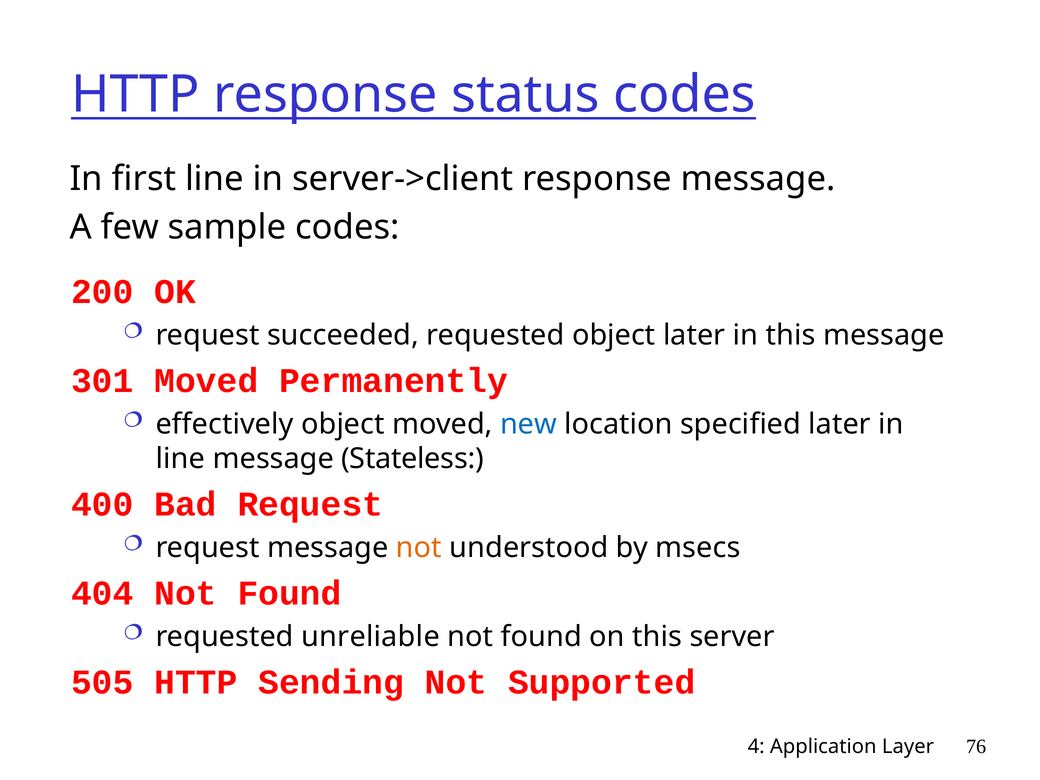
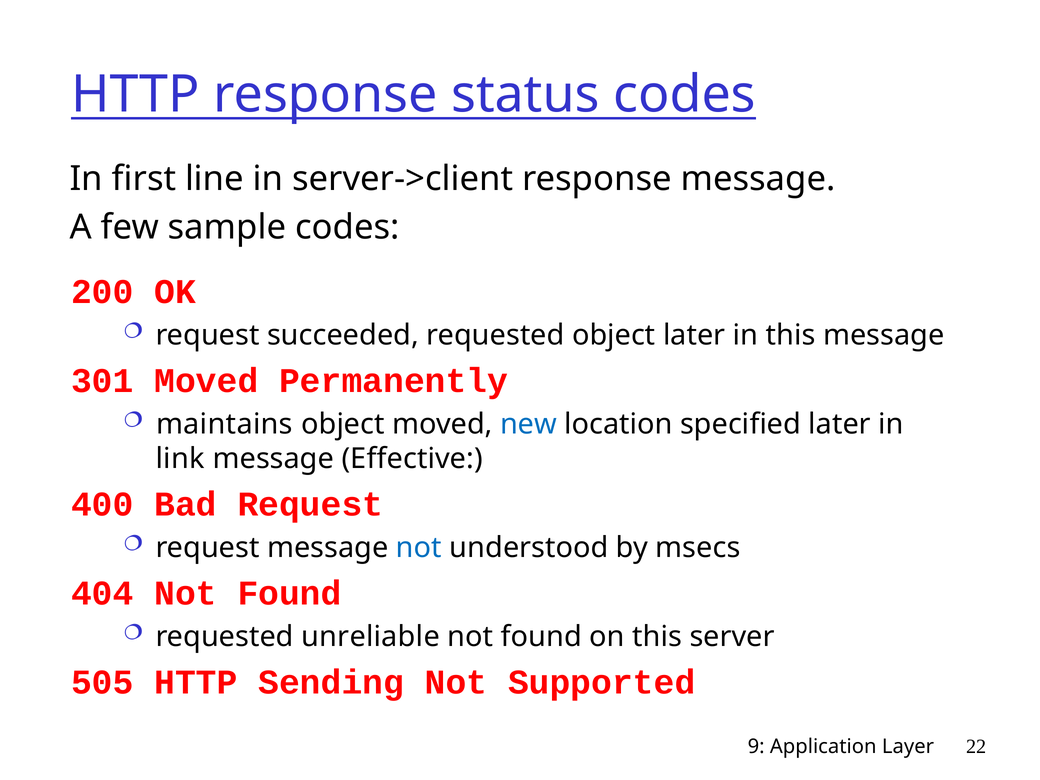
effectively: effectively -> maintains (224, 424)
line: line -> link (180, 459)
Stateless: Stateless -> Effective (412, 459)
not colour: orange -> blue (419, 548)
4: 4 -> 9 (756, 747)
76: 76 -> 22 (976, 747)
